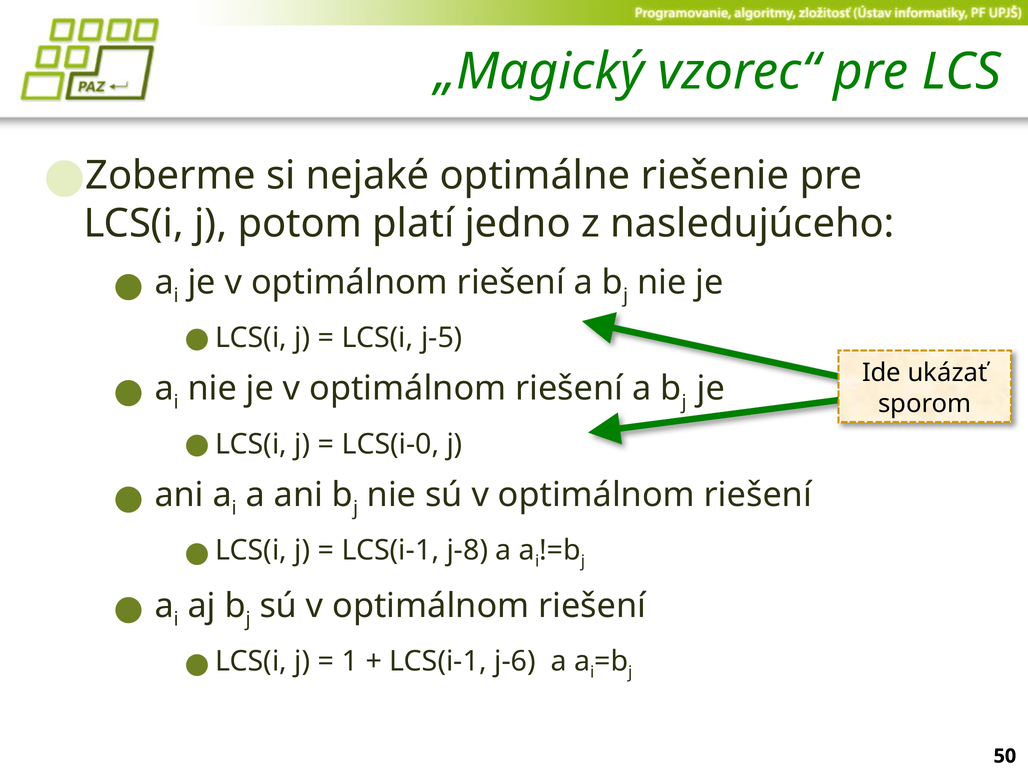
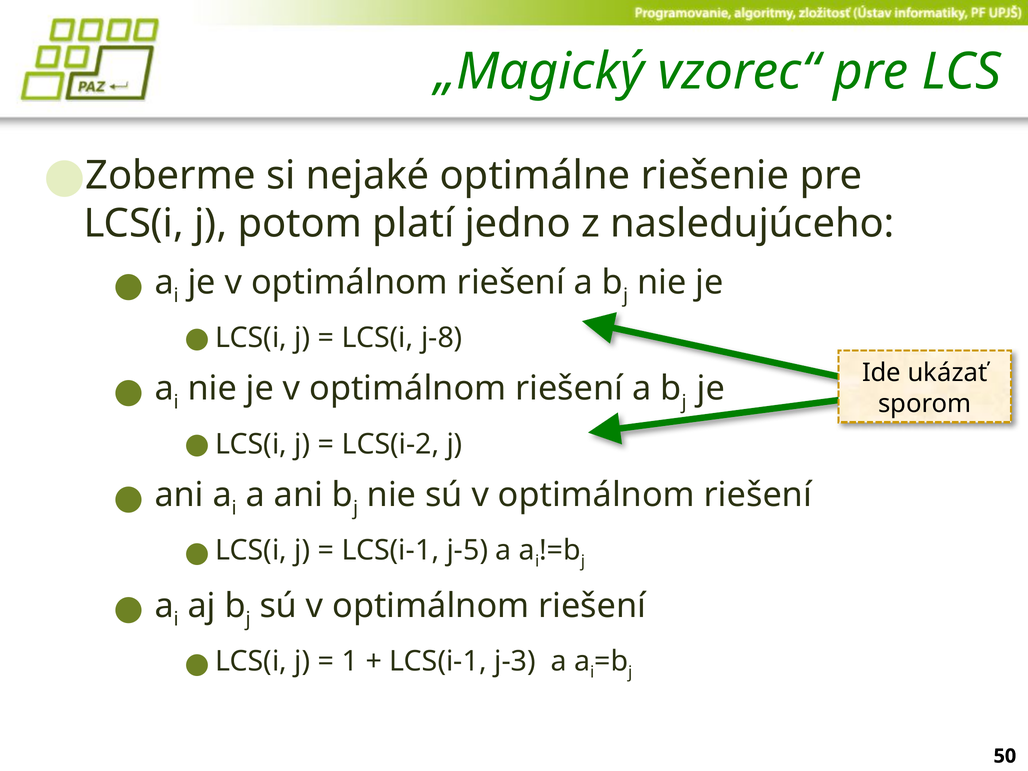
j-5: j-5 -> j-8 (442, 338)
LCS(i-0: LCS(i-0 -> LCS(i-2 (390, 444)
j-8: j-8 -> j-5 (467, 550)
j-6: j-6 -> j-3 (515, 661)
